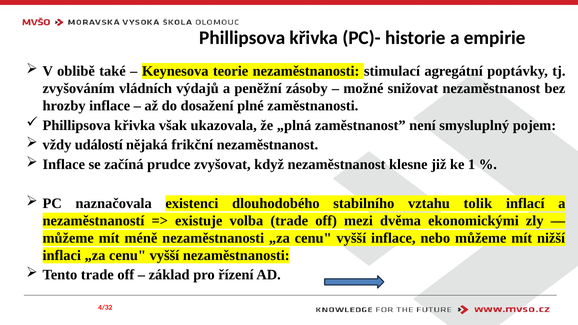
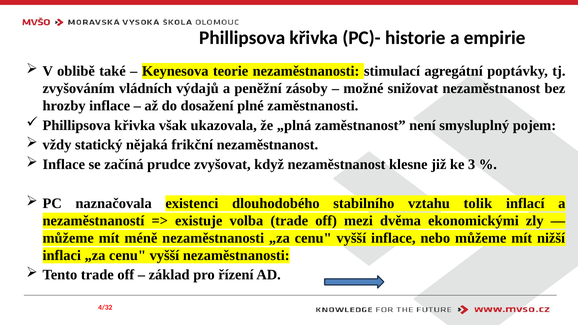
událostí: událostí -> statický (99, 145)
1: 1 -> 3 (472, 164)
